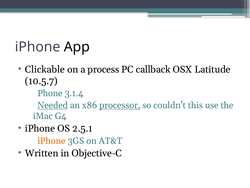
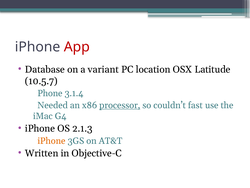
App colour: black -> red (77, 47)
Clickable: Clickable -> Database (45, 69)
process: process -> variant (103, 69)
callback: callback -> location (153, 69)
Needed underline: present -> none (53, 105)
this: this -> fast (195, 105)
2.5.1: 2.5.1 -> 2.1.3 (82, 128)
